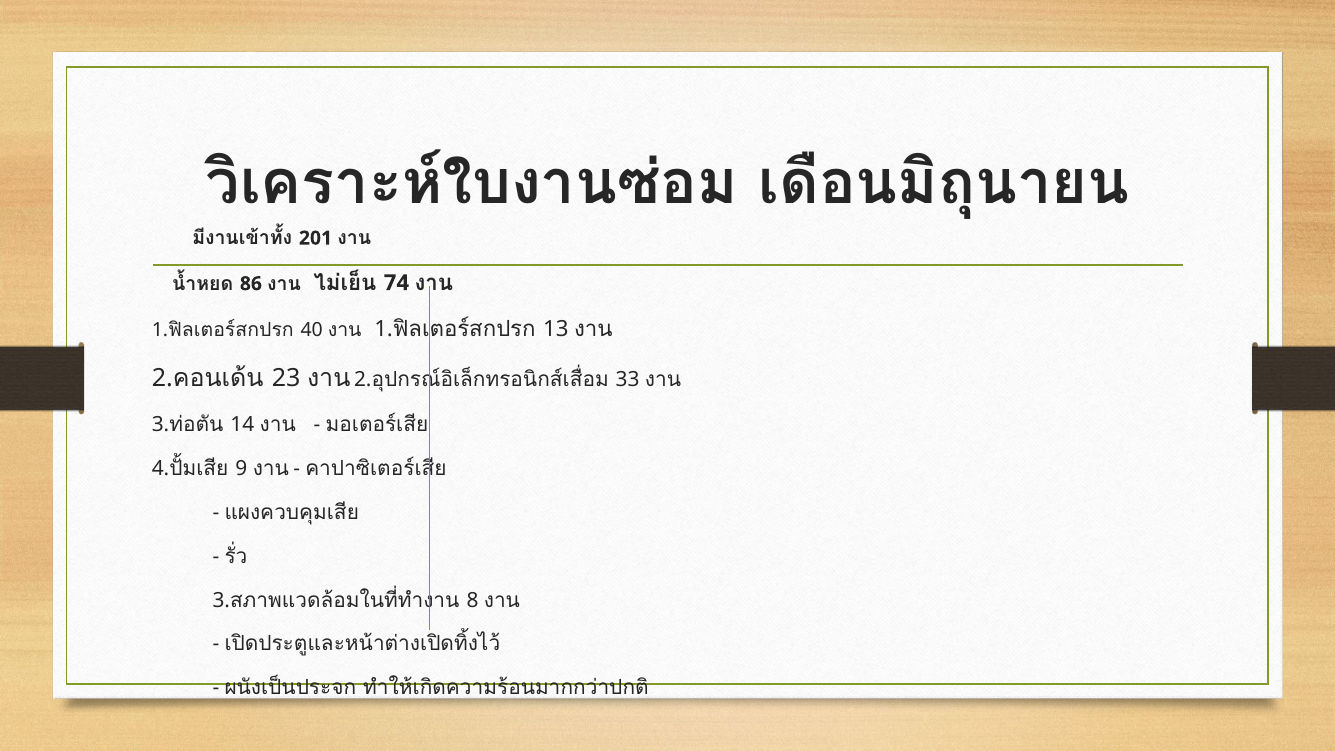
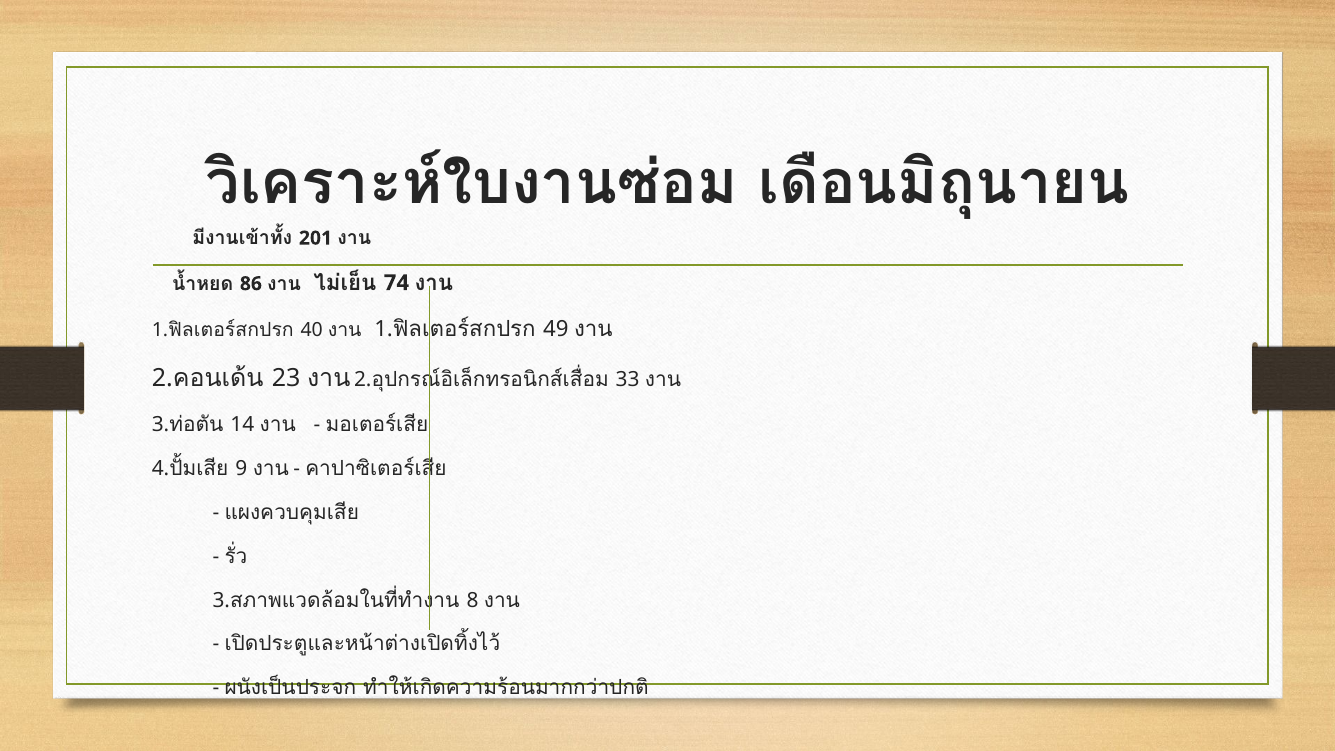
13: 13 -> 49 (556, 329)
